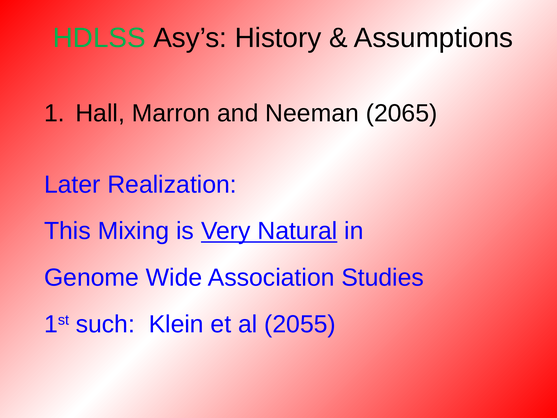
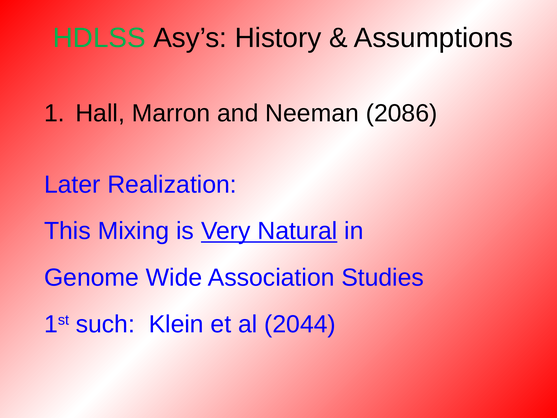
2065: 2065 -> 2086 (402, 113)
2055: 2055 -> 2044 (300, 324)
